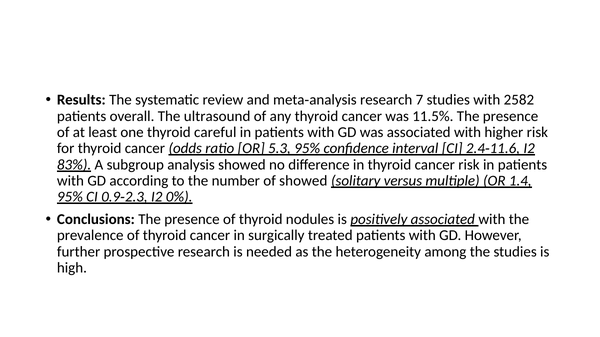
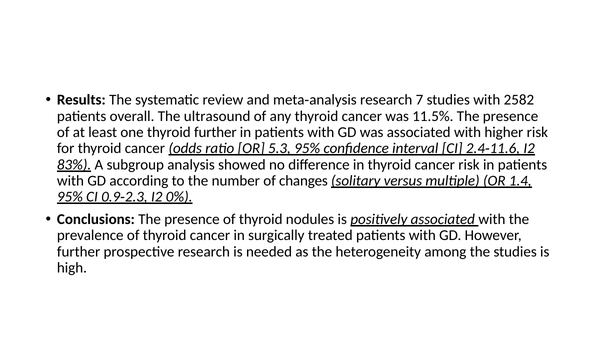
thyroid careful: careful -> further (215, 132)
of showed: showed -> changes (303, 181)
